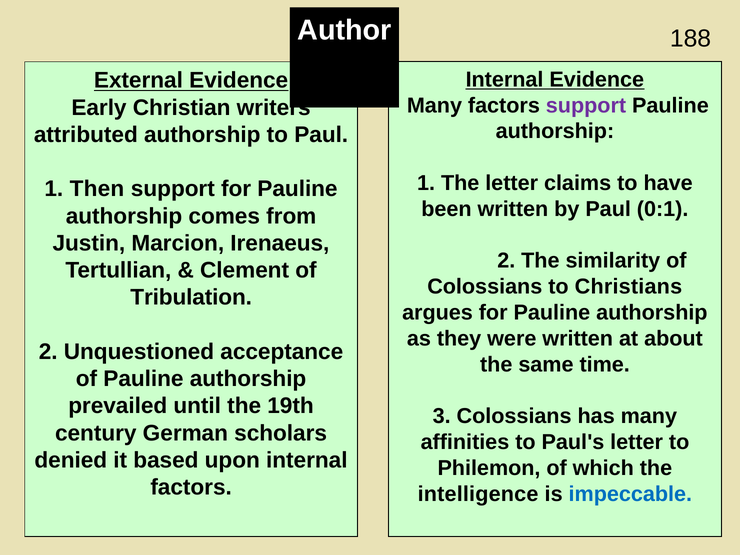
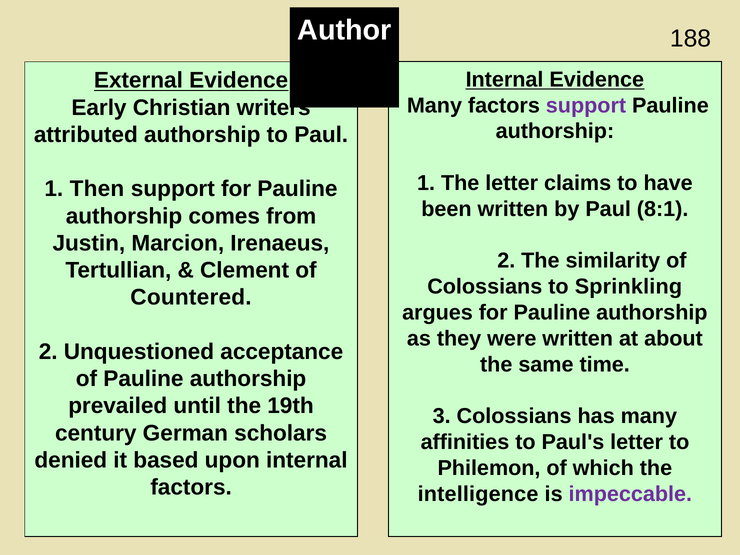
0:1: 0:1 -> 8:1 (663, 209)
Christians: Christians -> Sprinkling (628, 287)
Tribulation: Tribulation -> Countered (191, 297)
impeccable colour: blue -> purple (630, 494)
